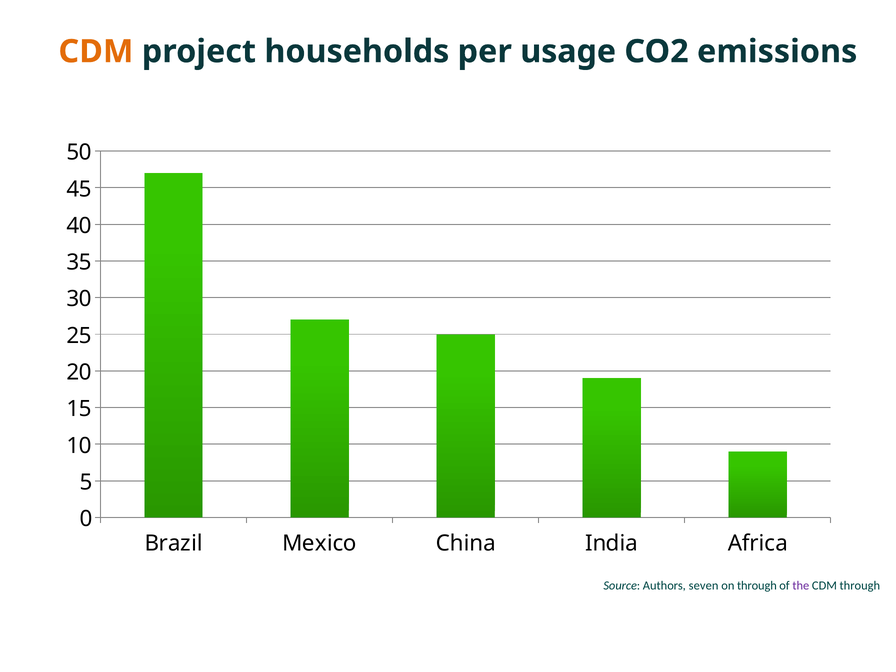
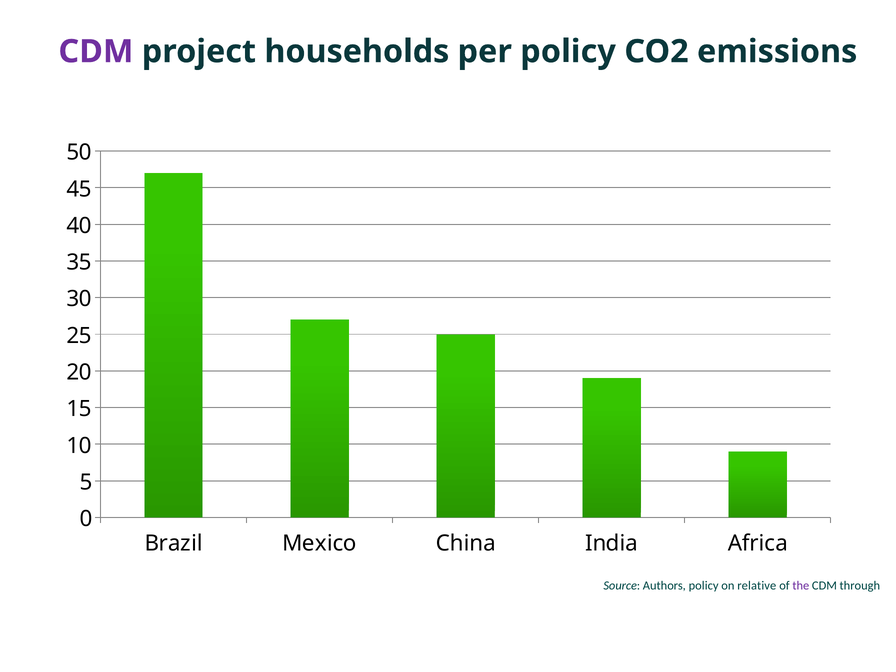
CDM colour: orange -> purple (96, 52)
per usage: usage -> policy (568, 52)
Authors seven: seven -> policy (704, 586)
on through: through -> relative (757, 586)
